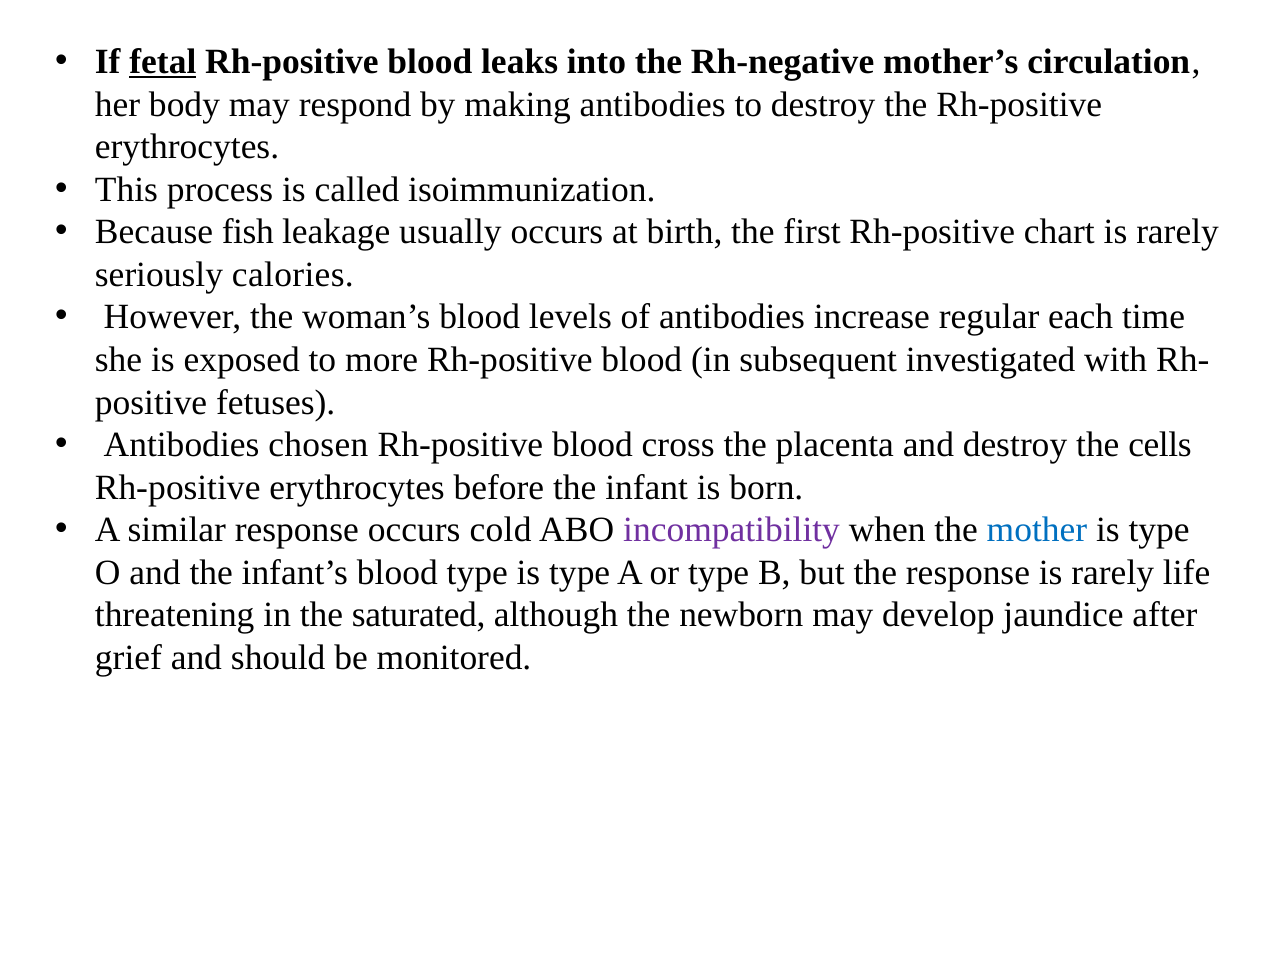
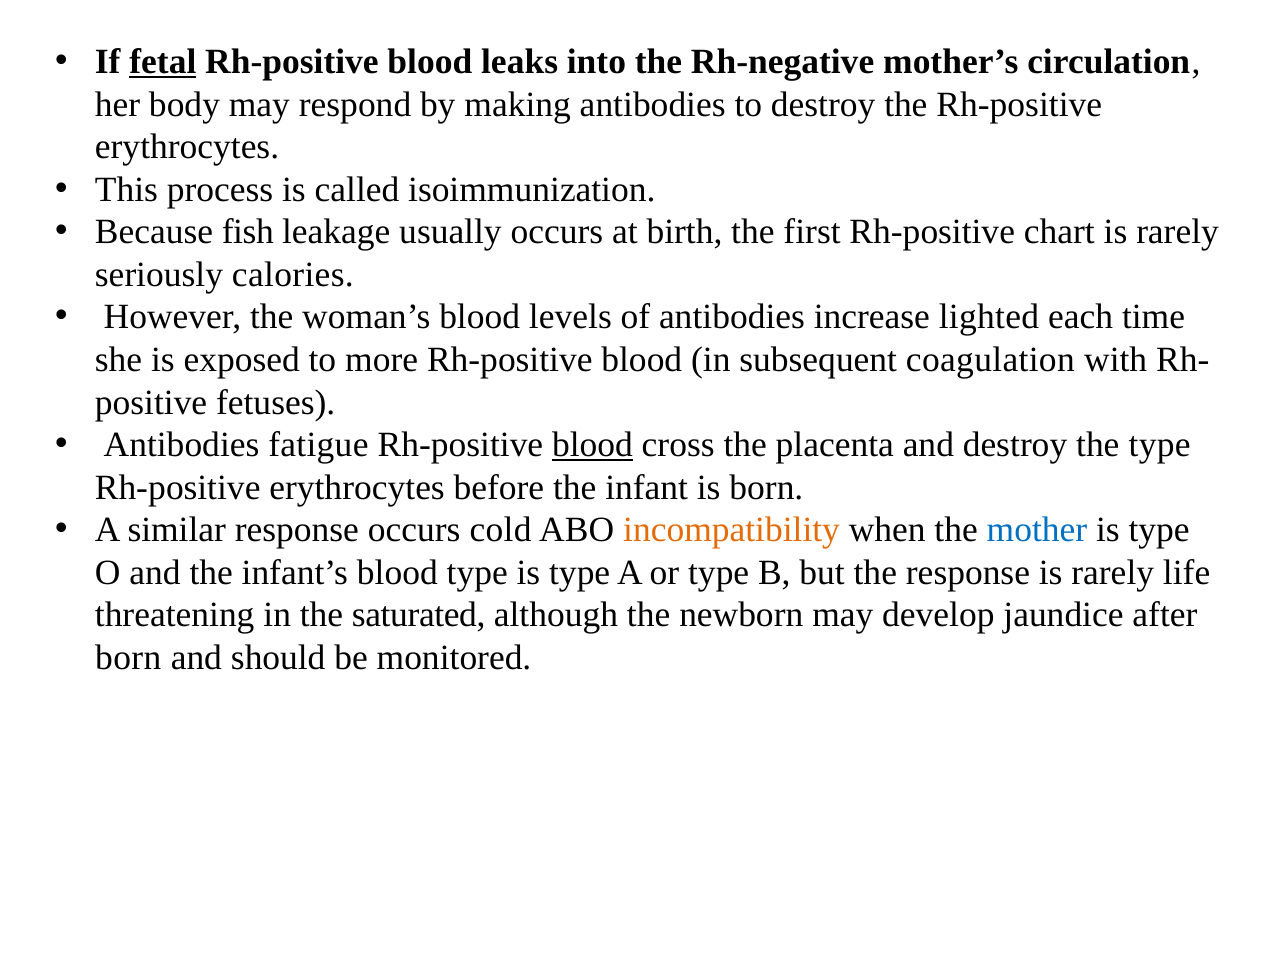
regular: regular -> lighted (989, 317)
investigated: investigated -> coagulation (990, 360)
chosen: chosen -> fatigue (318, 445)
blood underline: none -> present (592, 445)
the cells: cells -> type (1160, 445)
incompatibility colour: purple -> orange (732, 530)
grief: grief -> born (128, 658)
